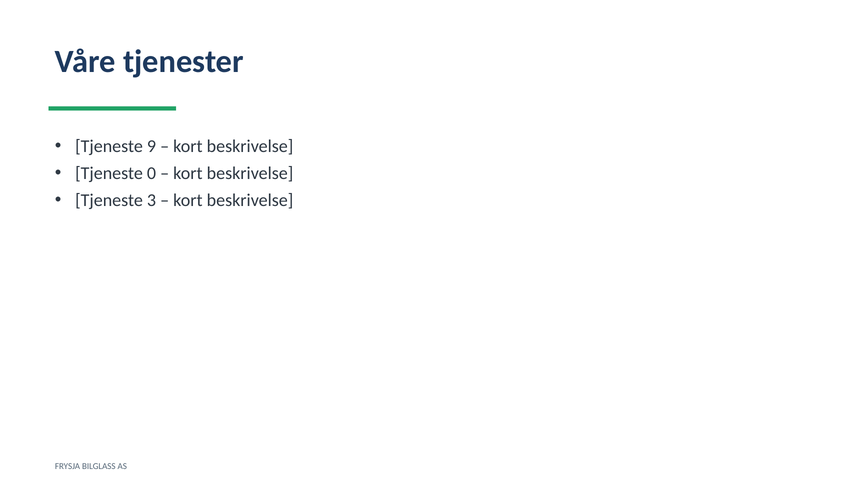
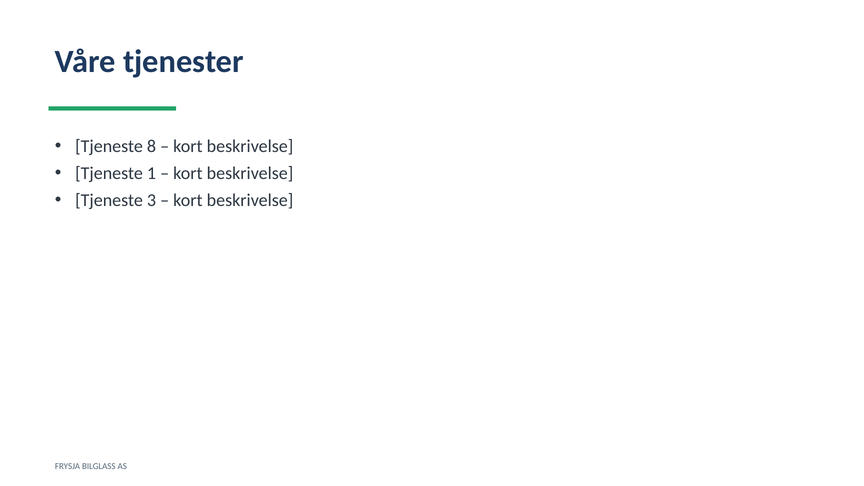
9: 9 -> 8 (151, 146)
0: 0 -> 1 (151, 173)
